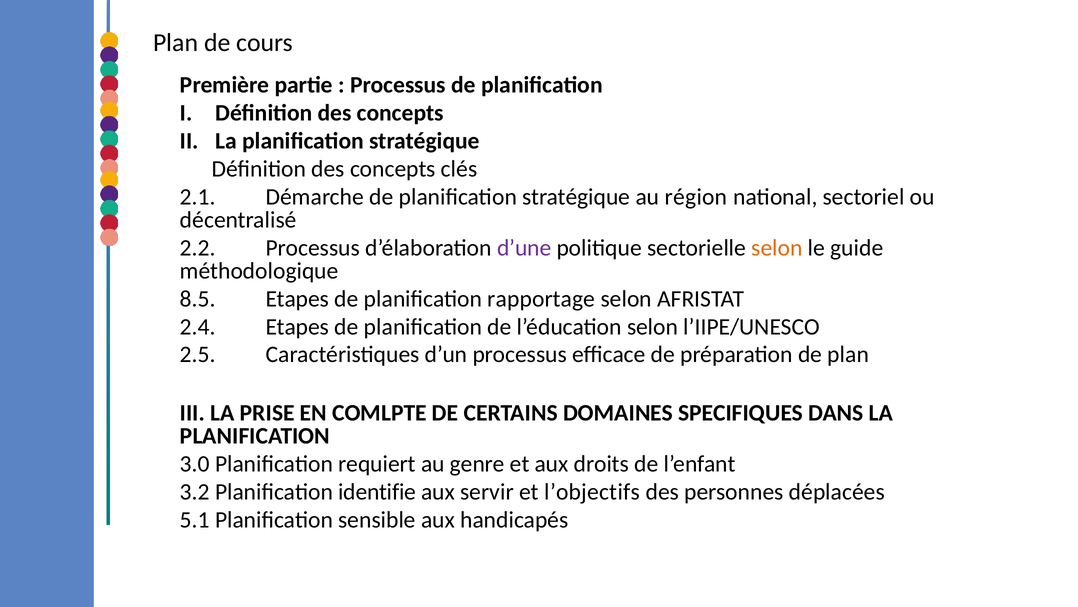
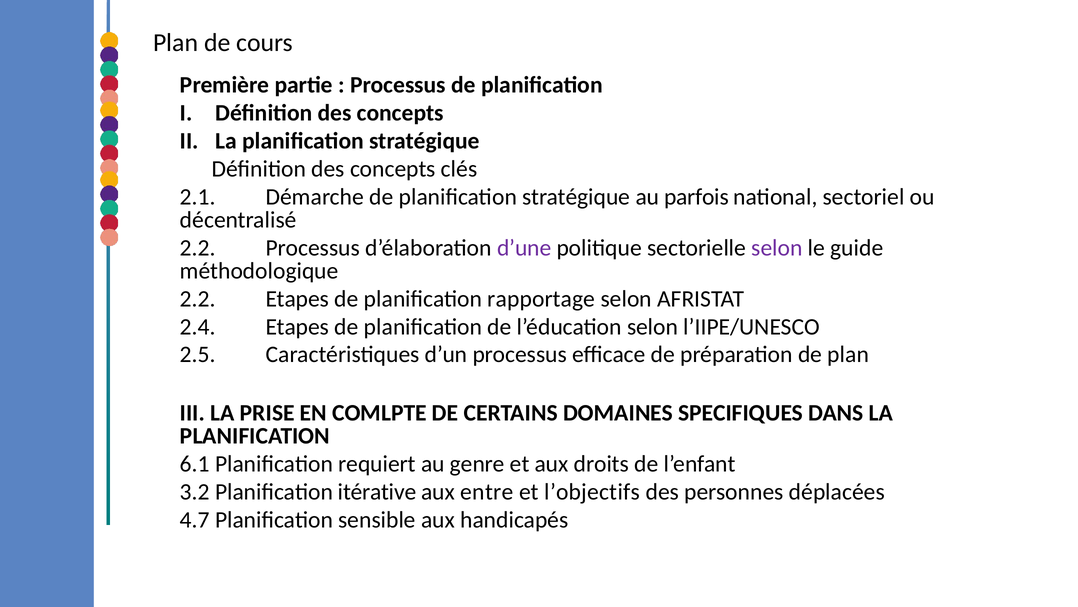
région: région -> parfois (696, 197)
selon colour: orange -> purple (777, 248)
8.5: 8.5 -> 2.2 (198, 298)
3.0: 3.0 -> 6.1 (195, 464)
identifie: identifie -> itérative (377, 492)
servir: servir -> entre (487, 492)
5.1: 5.1 -> 4.7 (195, 520)
